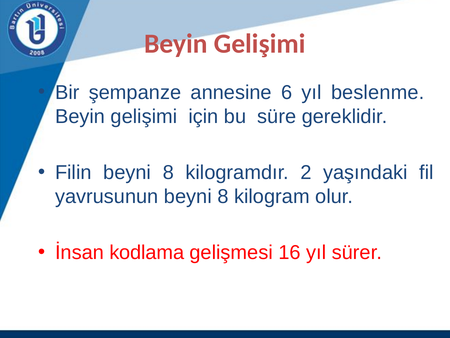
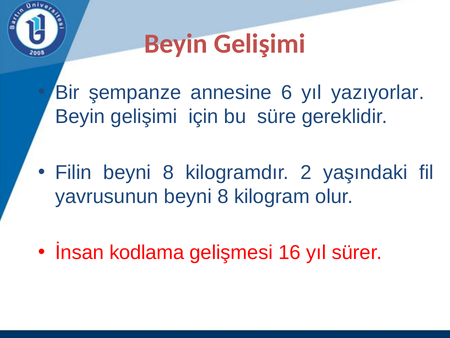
beslenme: beslenme -> yazıyorlar (378, 92)
